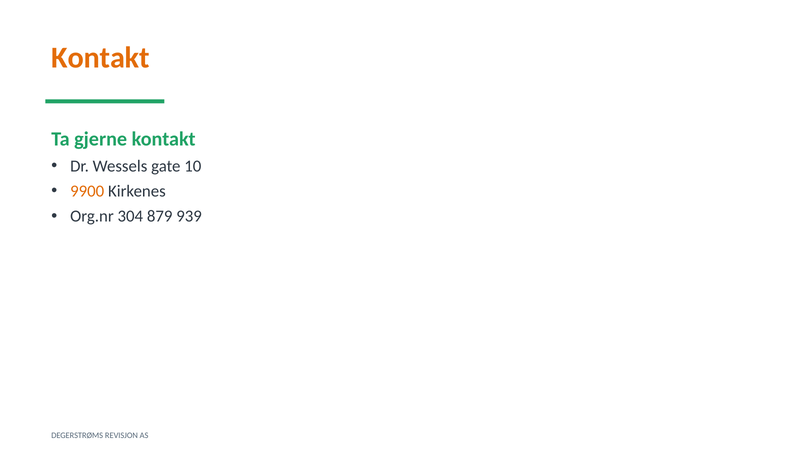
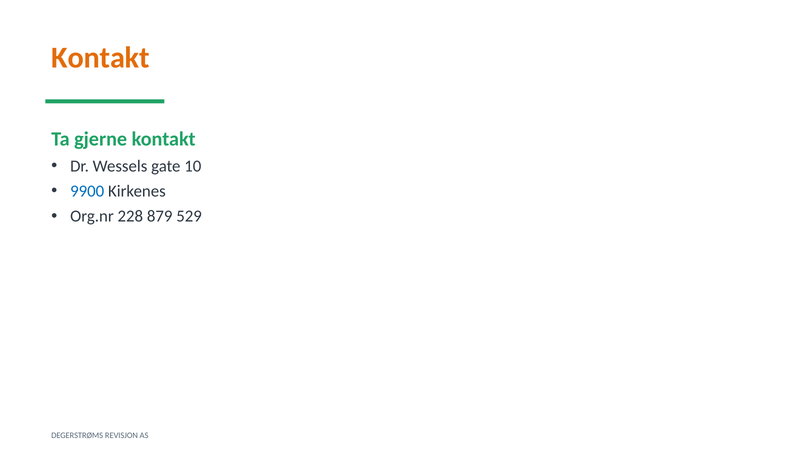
9900 colour: orange -> blue (87, 191)
304: 304 -> 228 (130, 216)
939: 939 -> 529 (189, 216)
